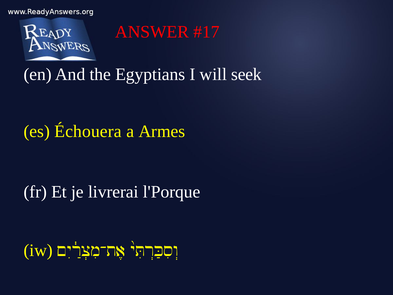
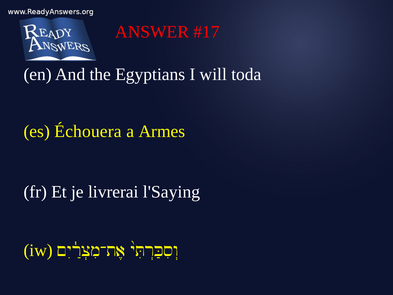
seek: seek -> toda (246, 74)
l'Porque: l'Porque -> l'Saying (172, 192)
